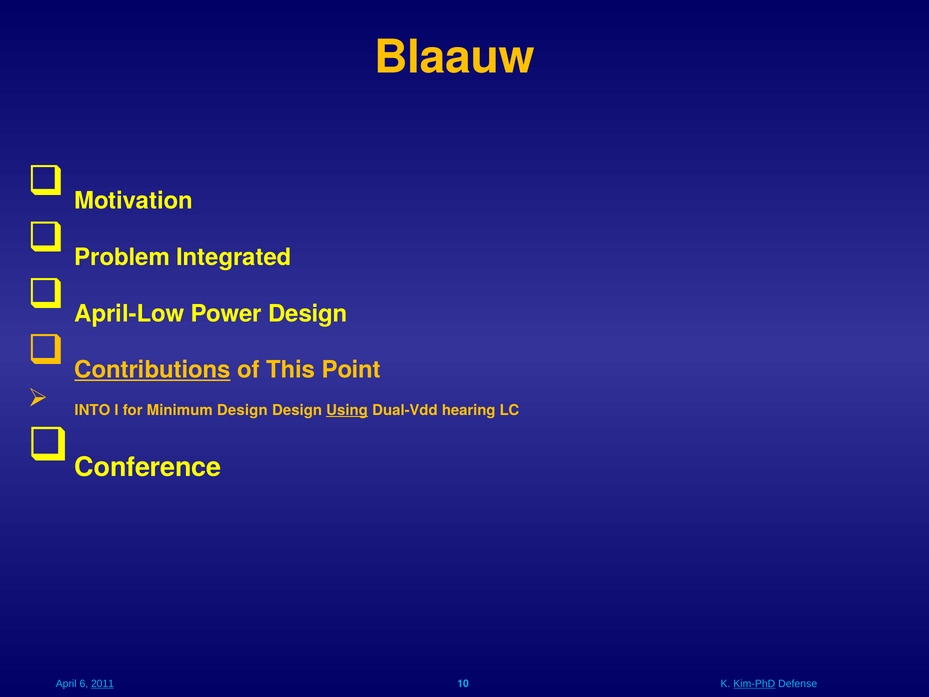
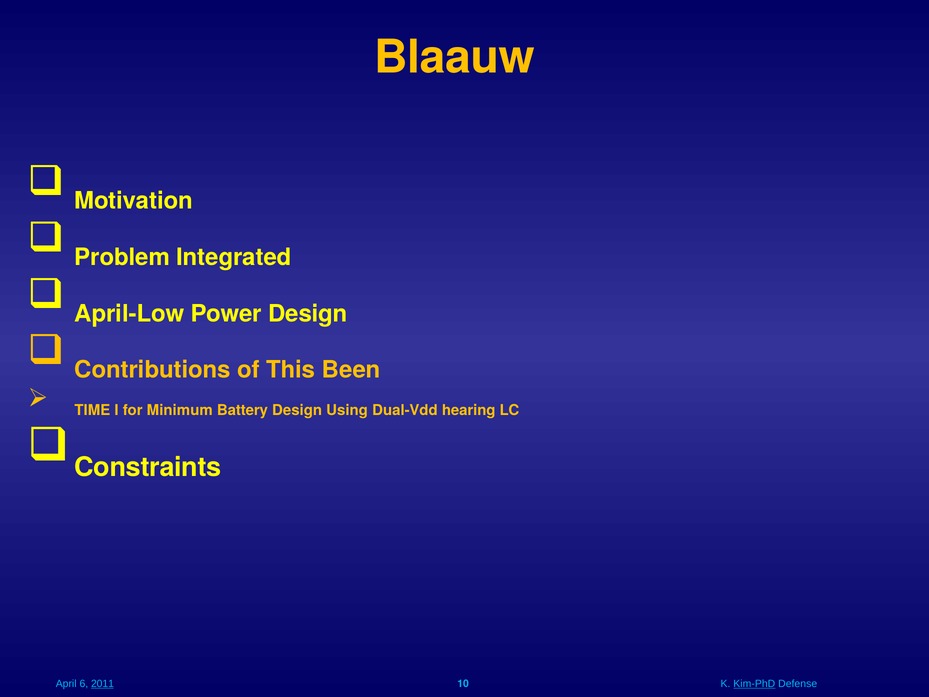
Contributions underline: present -> none (153, 370)
Point: Point -> Been (351, 370)
INTO: INTO -> TIME (92, 410)
Minimum Design: Design -> Battery (242, 410)
Using underline: present -> none (347, 410)
Conference: Conference -> Constraints (148, 467)
